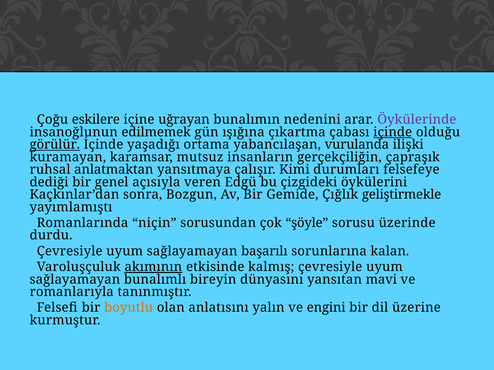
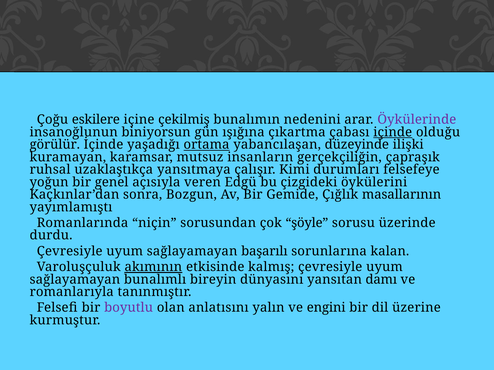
uğrayan: uğrayan -> çekilmiş (184, 120)
edilmemek: edilmemek -> biniyorsun (156, 132)
görülür underline: present -> none (55, 145)
ortama underline: none -> present (207, 145)
vurulanda: vurulanda -> düzeyinde (357, 145)
anlatmaktan: anlatmaktan -> uzaklaştıkça (114, 170)
dediği: dediği -> yoğun (49, 182)
geliştirmekle: geliştirmekle -> masallarının (402, 195)
mavi: mavi -> damı (381, 280)
boyutlu colour: orange -> purple (129, 308)
